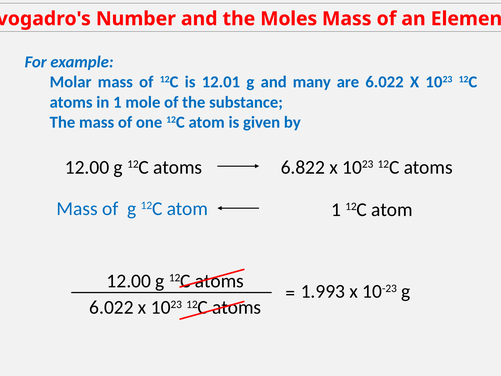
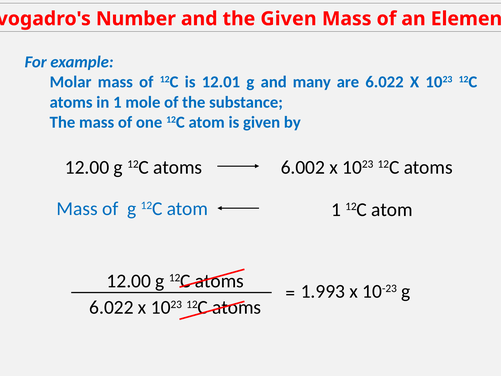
the Moles: Moles -> Given (289, 19)
6.822: 6.822 -> 6.002 (303, 167)
